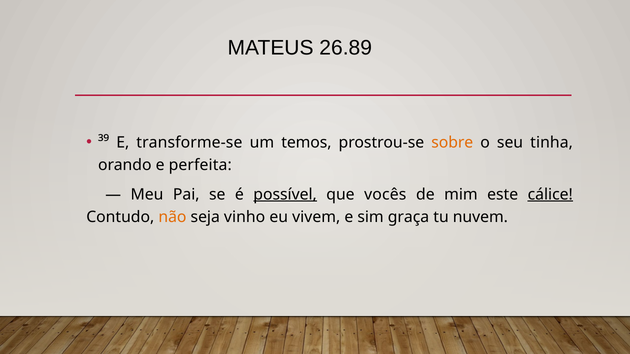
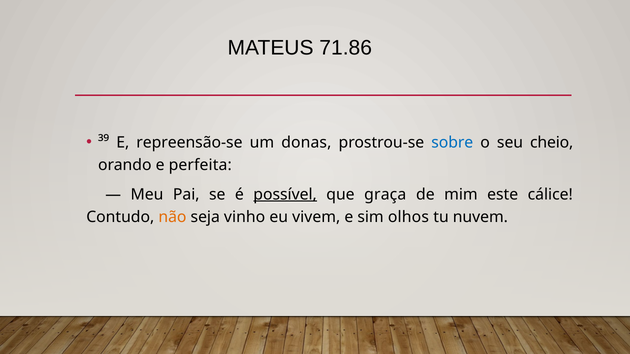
26.89: 26.89 -> 71.86 (346, 48)
transforme-se: transforme-se -> repreensão-se (189, 143)
temos: temos -> donas (306, 143)
sobre colour: orange -> blue (452, 143)
tinha: tinha -> cheio (552, 143)
vocês: vocês -> graça (385, 195)
cálice underline: present -> none (550, 195)
graça: graça -> olhos (408, 217)
